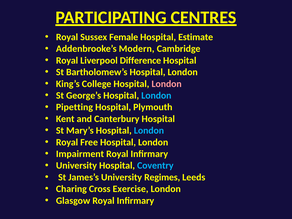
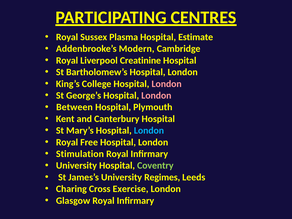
Female: Female -> Plasma (124, 37)
Difference: Difference -> Creatinine (140, 60)
London colour: light blue -> pink (156, 95)
Pipetting: Pipetting -> Between (74, 107)
Impairment: Impairment -> Stimulation (80, 154)
Coventry colour: light blue -> light green (155, 166)
